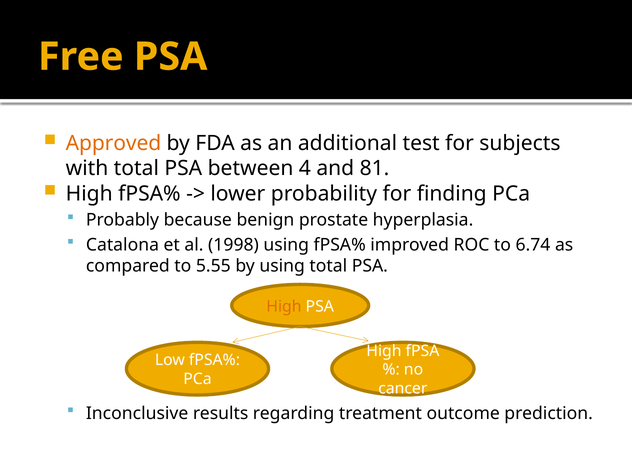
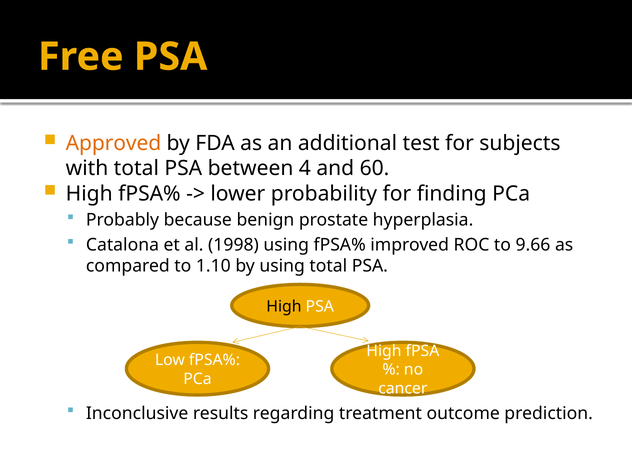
81: 81 -> 60 (375, 168)
6.74: 6.74 -> 9.66 (533, 245)
5.55: 5.55 -> 1.10 (213, 266)
High colour: orange -> black (284, 307)
